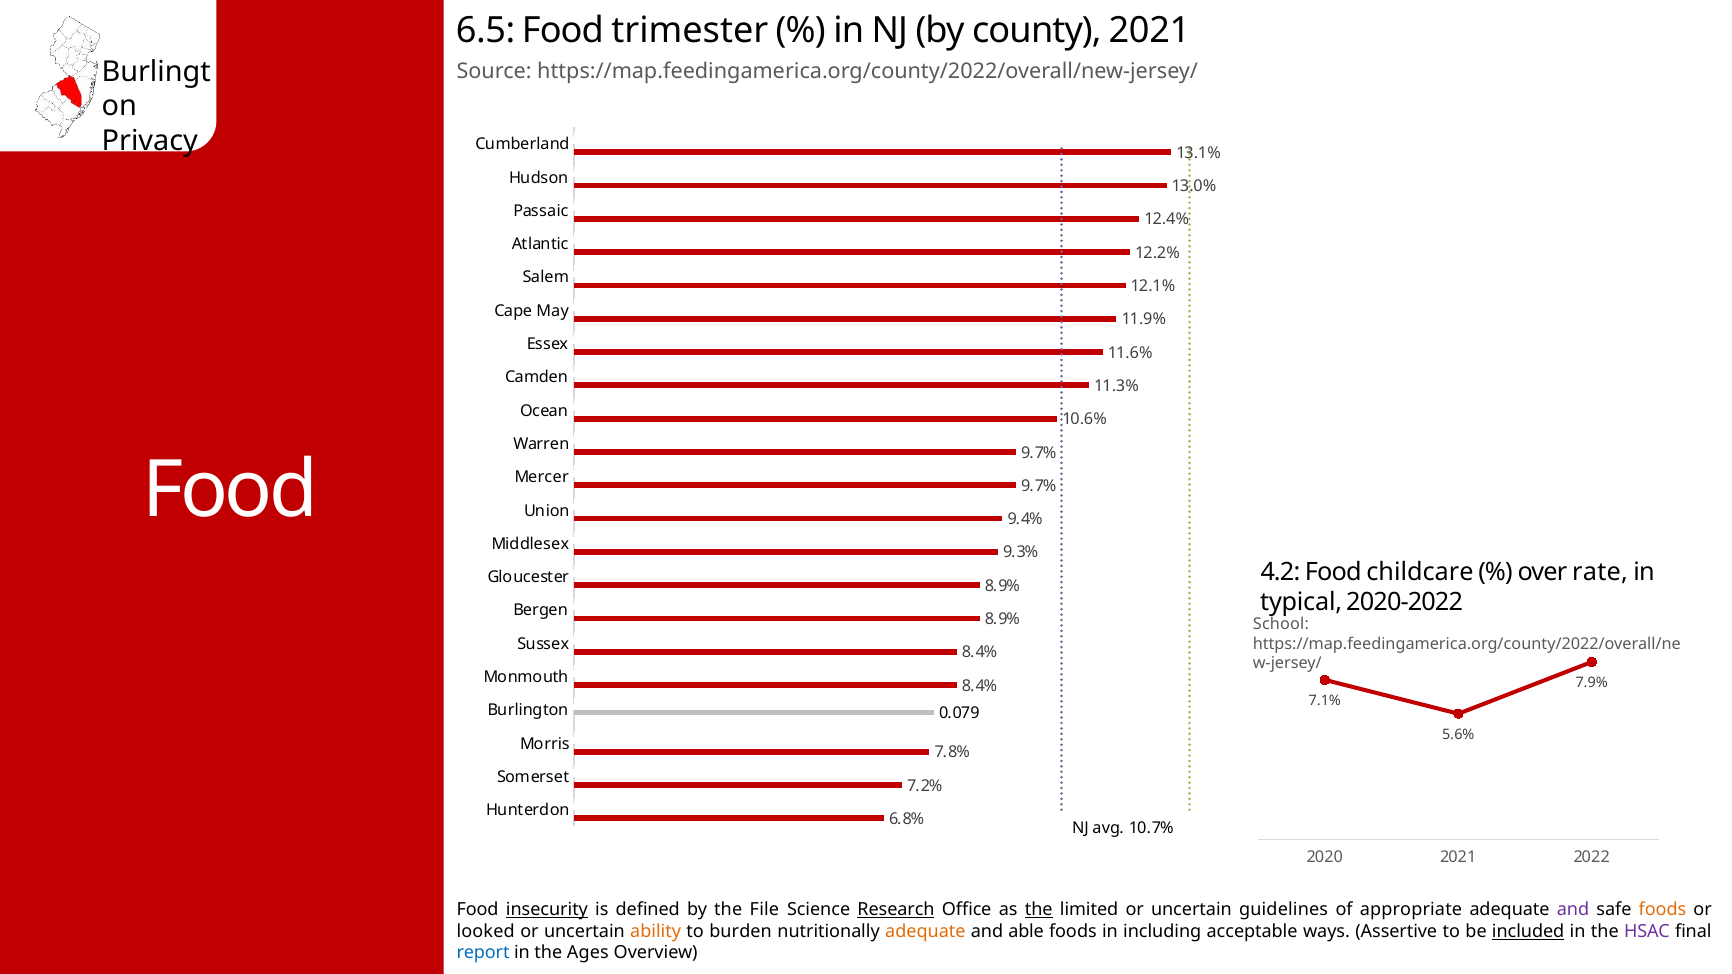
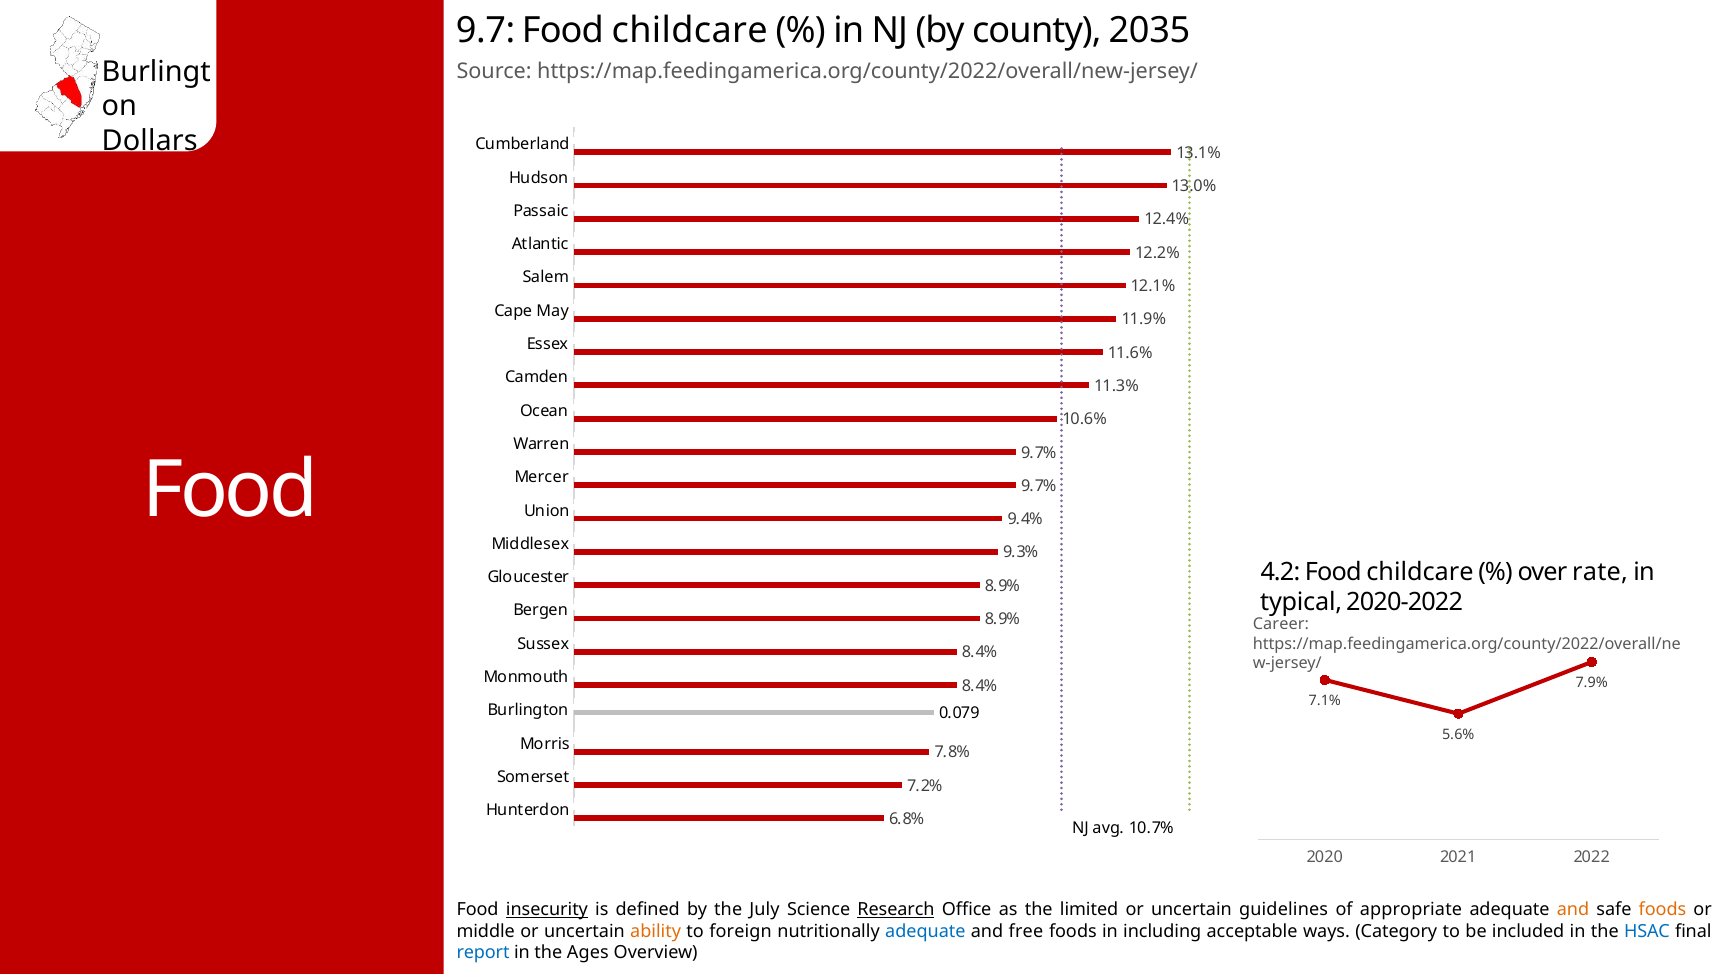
6.5: 6.5 -> 9.7 (486, 31)
trimester: trimester -> childcare (690, 31)
county 2021: 2021 -> 2035 (1149, 31)
Privacy: Privacy -> Dollars (150, 141)
School: School -> Career (1281, 624)
File: File -> July (764, 910)
the underline: present -> none (1039, 910)
and colour: purple -> orange (1573, 910)
looked: looked -> middle (486, 932)
burden: burden -> foreign (741, 932)
adequate colour: orange -> blue (925, 932)
able: able -> free (1026, 932)
Assertive: Assertive -> Category (1396, 932)
included underline: present -> none (1528, 932)
HSAC colour: purple -> blue (1647, 932)
